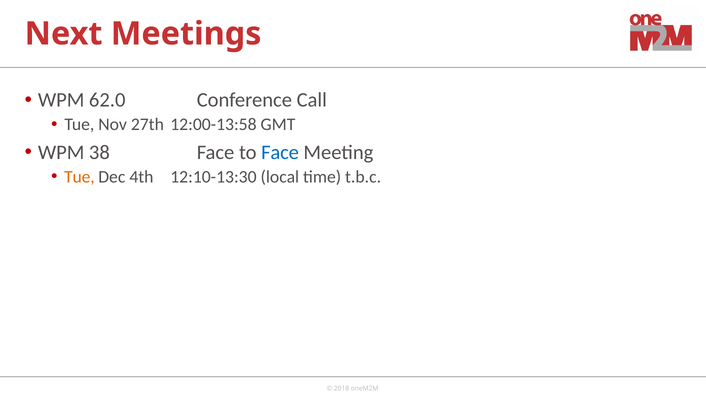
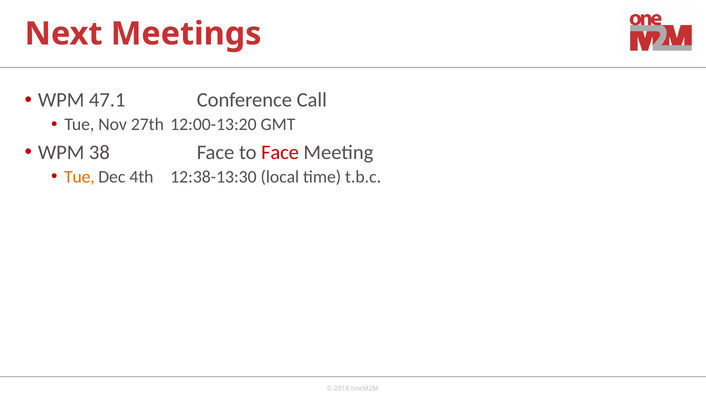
62.0: 62.0 -> 47.1 (107, 100)
12:00-13:58: 12:00-13:58 -> 12:00-13:20 (213, 125)
Face colour: blue -> red (280, 152)
12:10-13:30: 12:10-13:30 -> 12:38-13:30 (213, 177)
